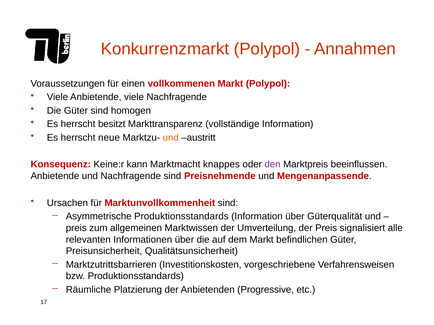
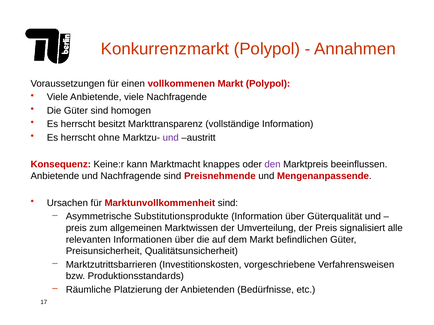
neue: neue -> ohne (109, 138)
und colour: orange -> purple (171, 138)
Asymmetrische Produktionsstandards: Produktionsstandards -> Substitutionsprodukte (181, 217)
Progressive: Progressive -> Bedürfnisse (266, 290)
